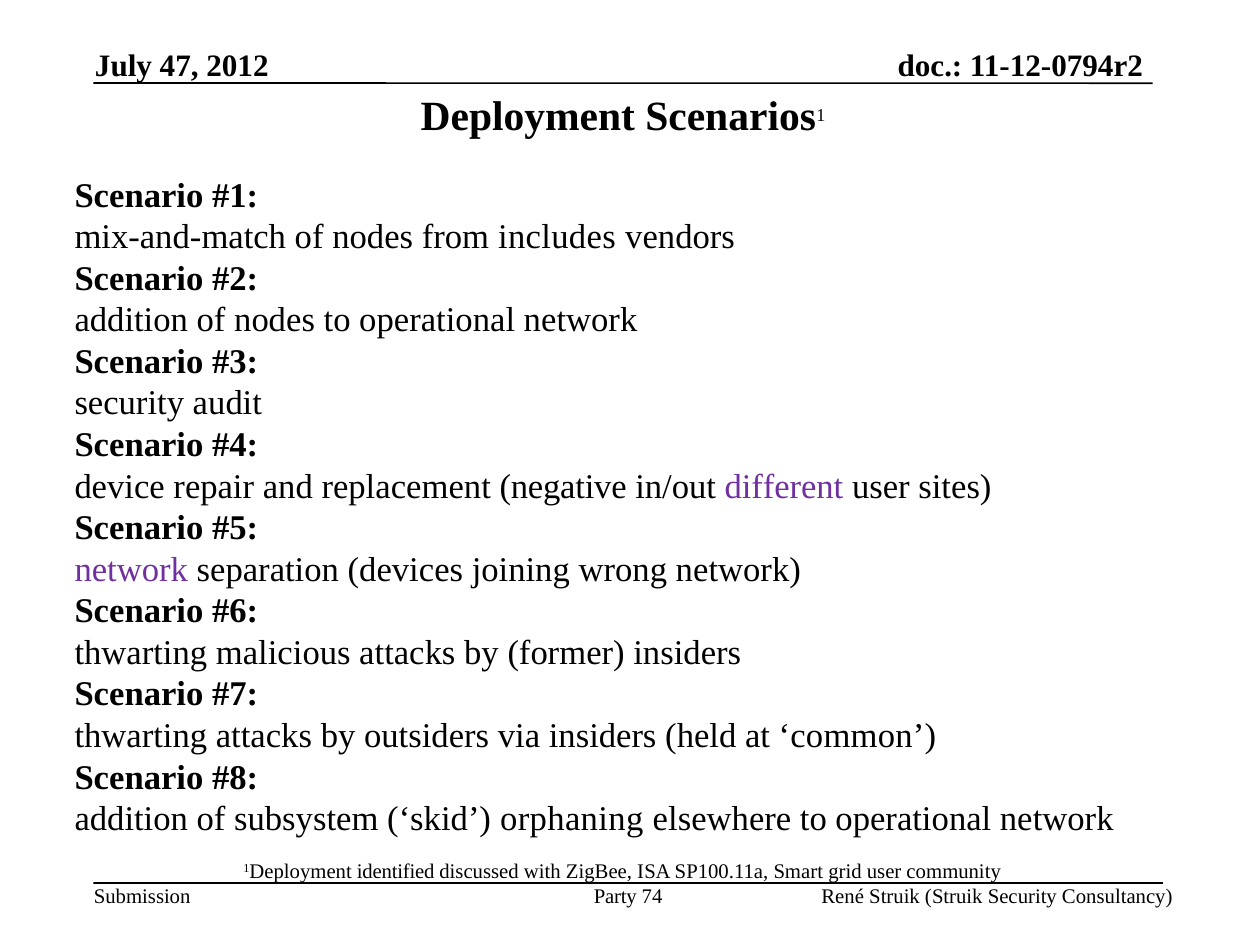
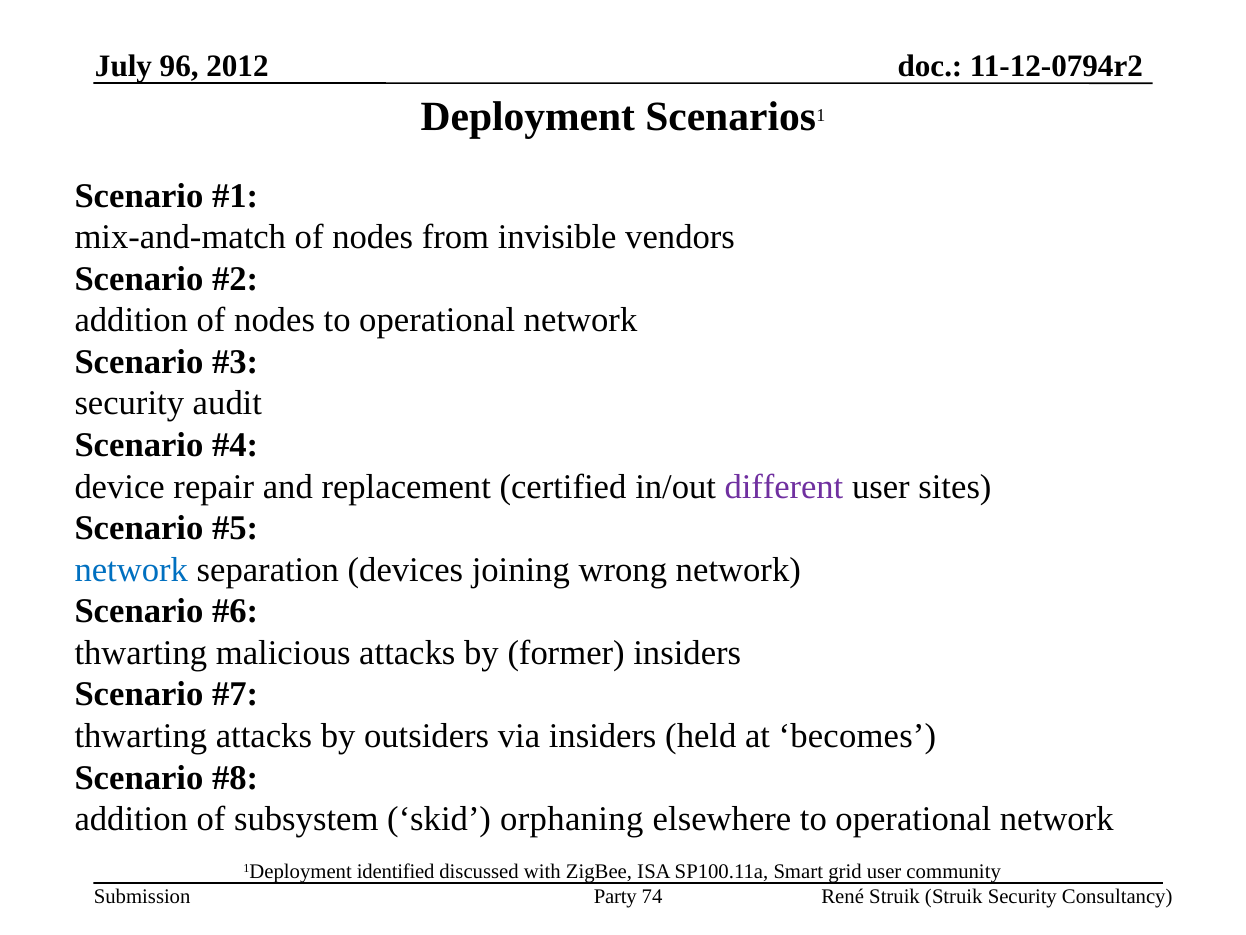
47: 47 -> 96 (179, 66)
includes: includes -> invisible (557, 237)
negative: negative -> certified (563, 486)
network colour: purple -> blue (131, 569)
common: common -> becomes (857, 736)
